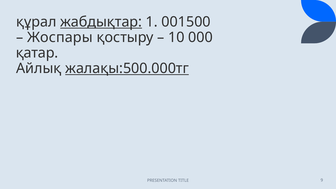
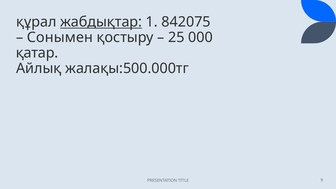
001500: 001500 -> 842075 (186, 22)
Жоспары: Жоспары -> Сонымен (60, 37)
10: 10 -> 25 (176, 37)
жалақы:500.000тг underline: present -> none (127, 68)
